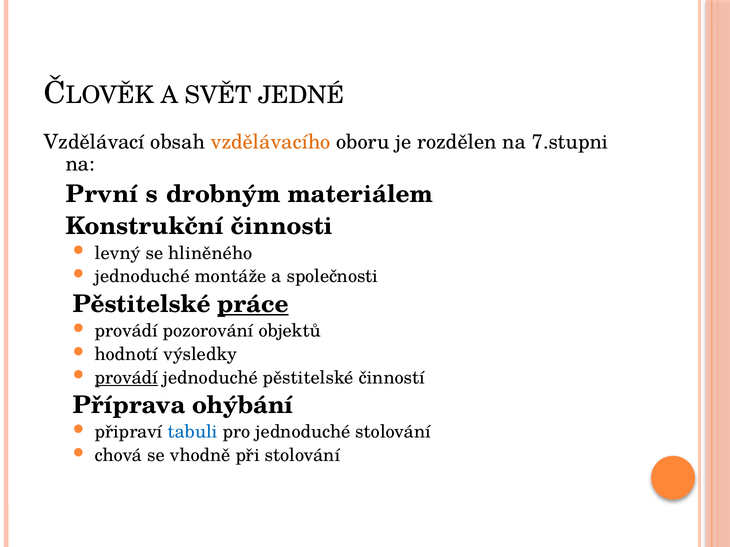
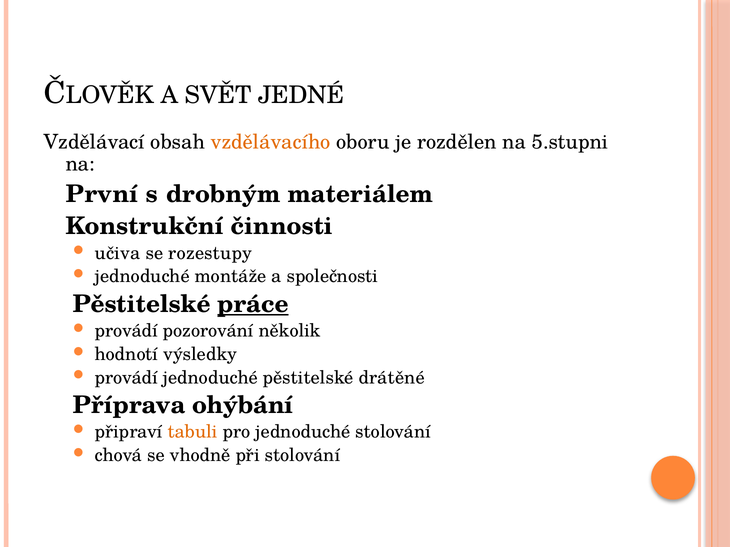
7.stupni: 7.stupni -> 5.stupni (570, 142)
levný: levný -> učiva (118, 253)
hliněného: hliněného -> rozestupy (210, 253)
objektů: objektů -> několik (290, 331)
provádí underline: present -> none (126, 378)
činností: činností -> drátěné (392, 378)
tabuli colour: blue -> orange (193, 432)
